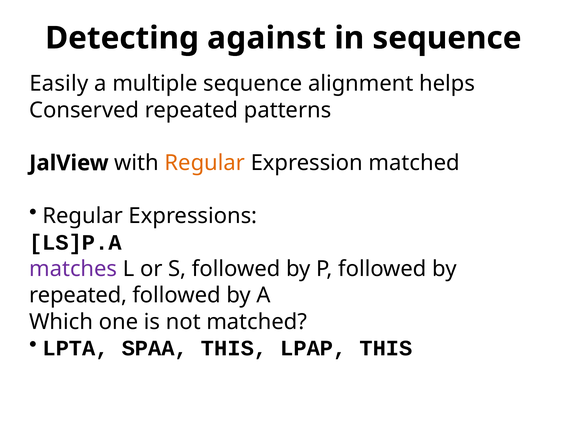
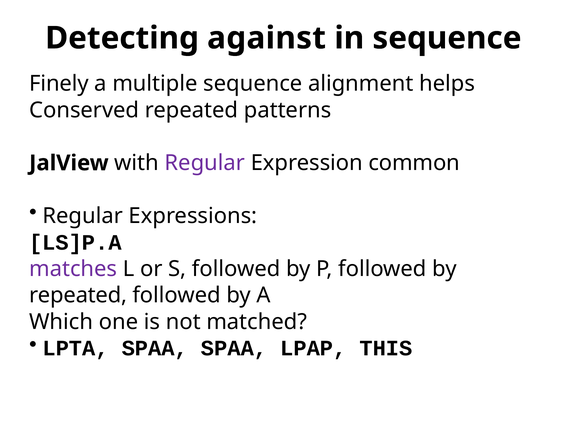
Easily: Easily -> Finely (59, 84)
Regular colour: orange -> purple (205, 163)
Expression matched: matched -> common (414, 163)
SPAA THIS: THIS -> SPAA (234, 348)
